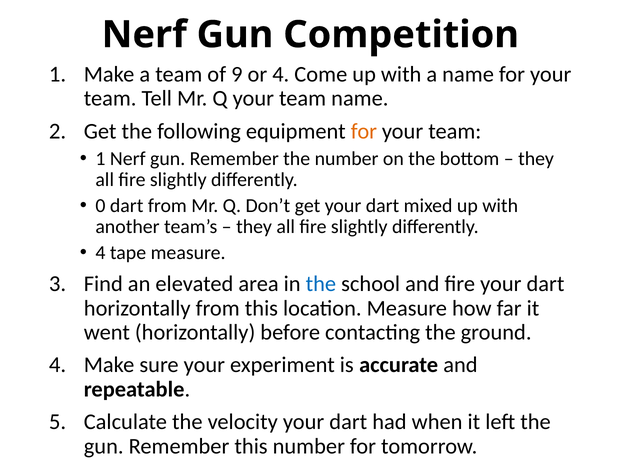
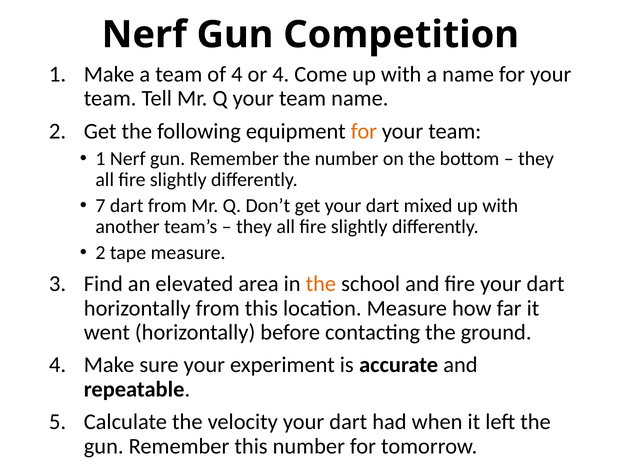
of 9: 9 -> 4 (237, 75)
0: 0 -> 7 (100, 206)
4: 4 -> 2 (100, 253)
the colour: blue -> orange (321, 284)
